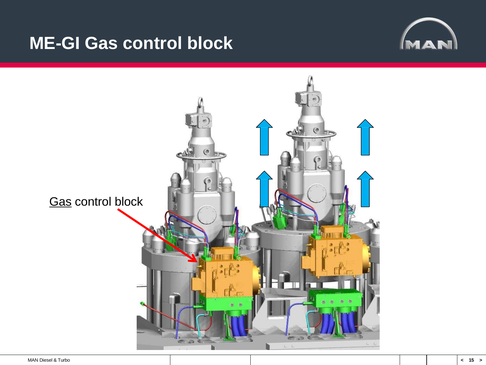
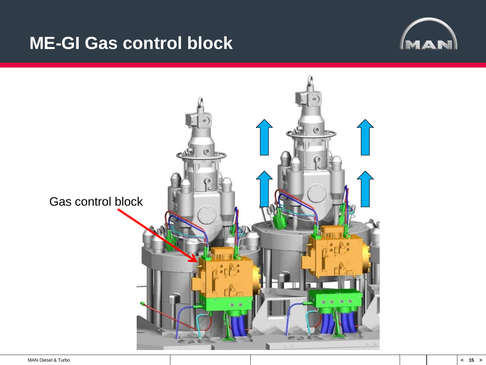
Gas underline: present -> none (60, 202)
